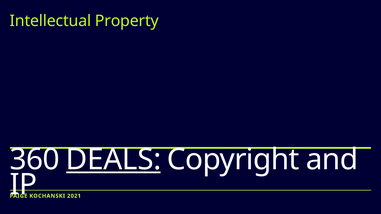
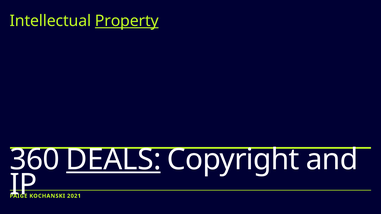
Property underline: none -> present (127, 21)
